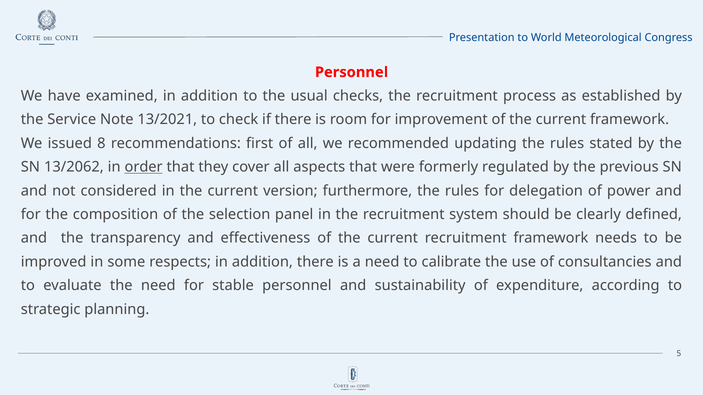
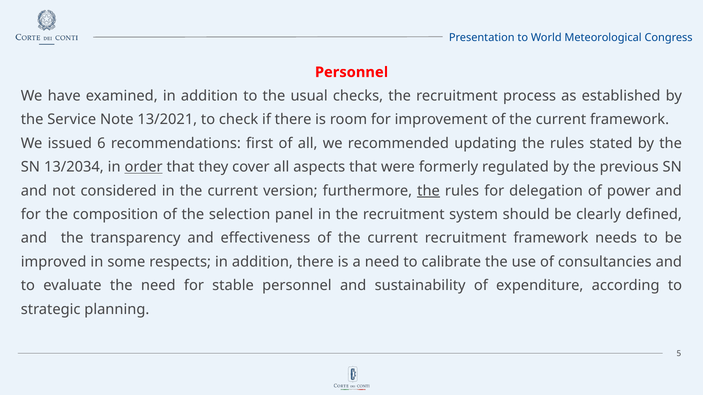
8: 8 -> 6 (101, 143)
13/2062: 13/2062 -> 13/2034 (74, 167)
the underline: none -> present (429, 191)
